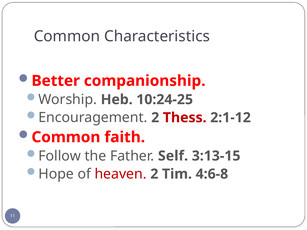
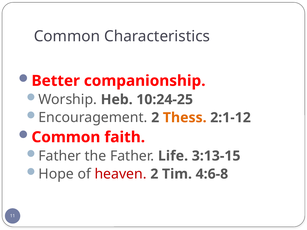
Thess colour: red -> orange (185, 118)
Follow: Follow -> Father (60, 156)
Self: Self -> Life (173, 156)
